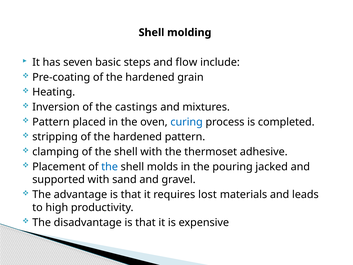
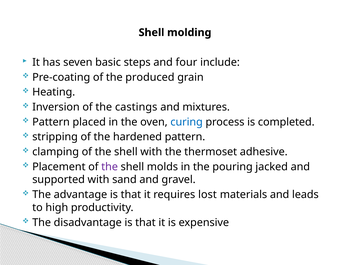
flow: flow -> four (186, 62)
Pre-coating of the hardened: hardened -> produced (150, 77)
the colour: blue -> purple (110, 167)
